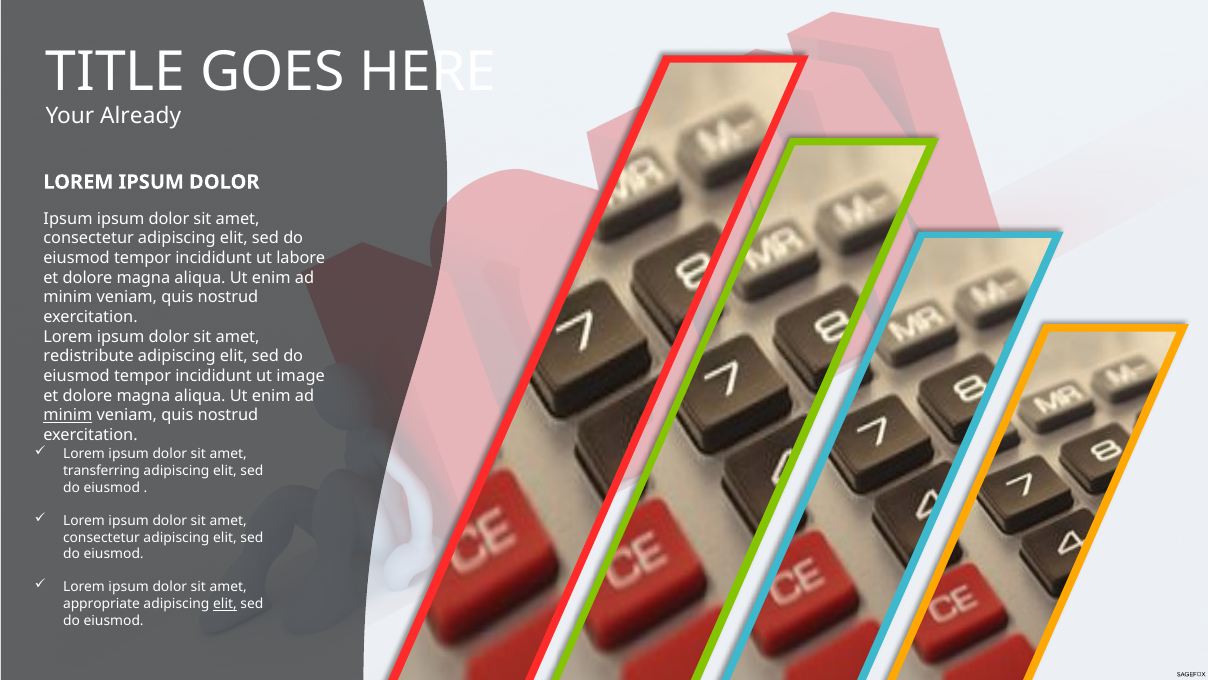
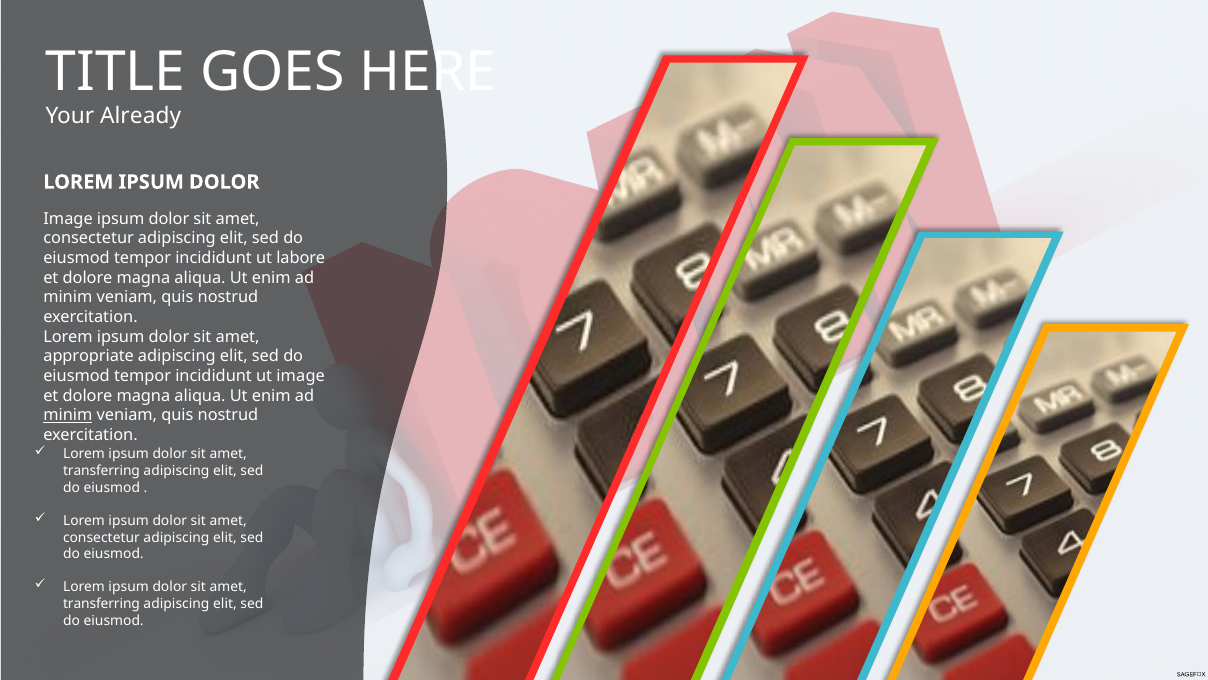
Ipsum: Ipsum -> Image (68, 219)
redistribute: redistribute -> appropriate (89, 356)
appropriate: appropriate -> transferring (102, 604)
elit underline: present -> none (225, 604)
